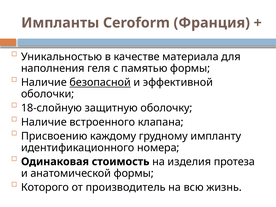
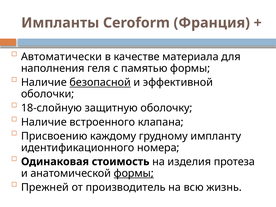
Уникальностью: Уникальностью -> Автоматически (62, 57)
формы underline: none -> present (134, 173)
Которого: Которого -> Прежней (45, 187)
